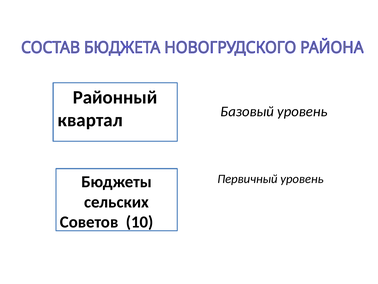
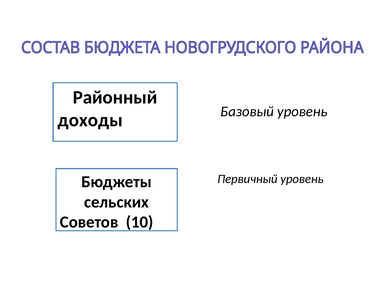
квартал: квартал -> доходы (90, 120)
